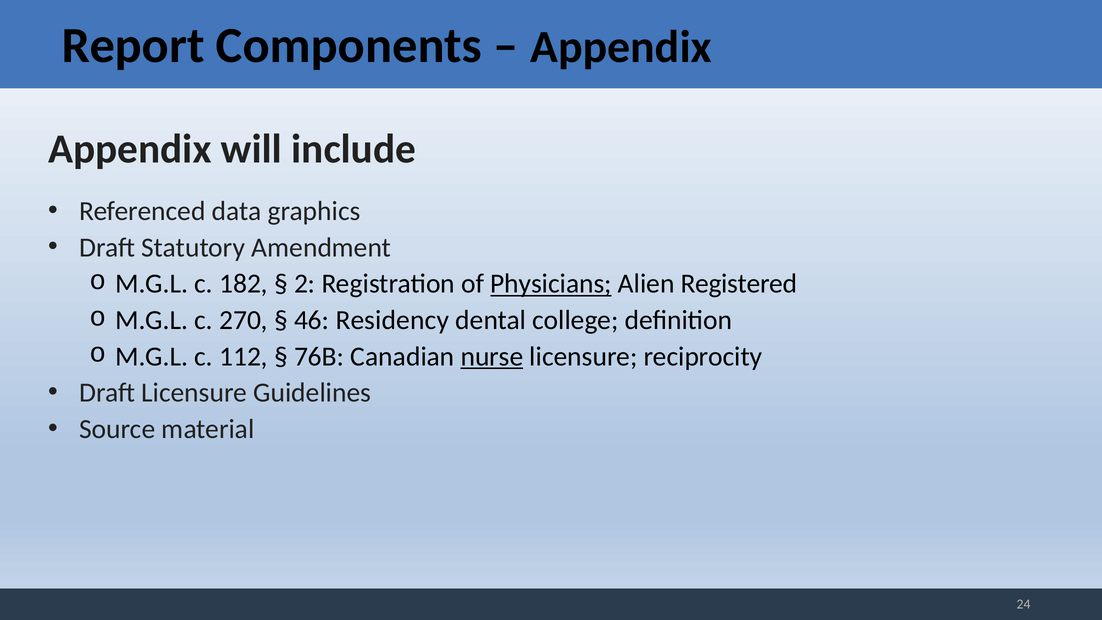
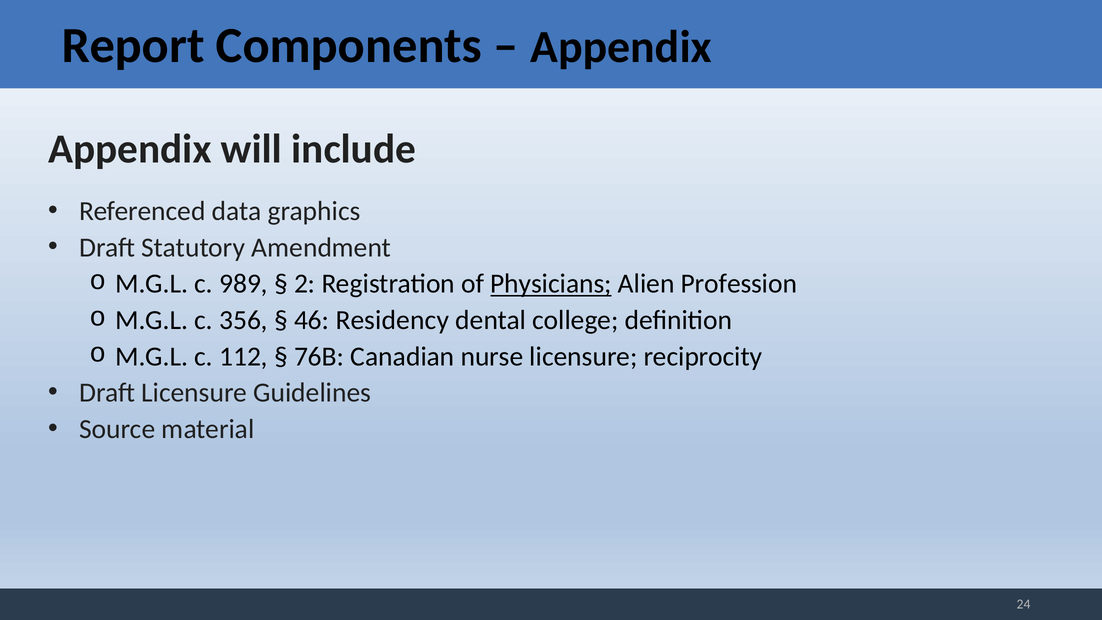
182: 182 -> 989 (243, 284)
Registered: Registered -> Profession (739, 284)
270: 270 -> 356 (243, 320)
nurse underline: present -> none (492, 356)
